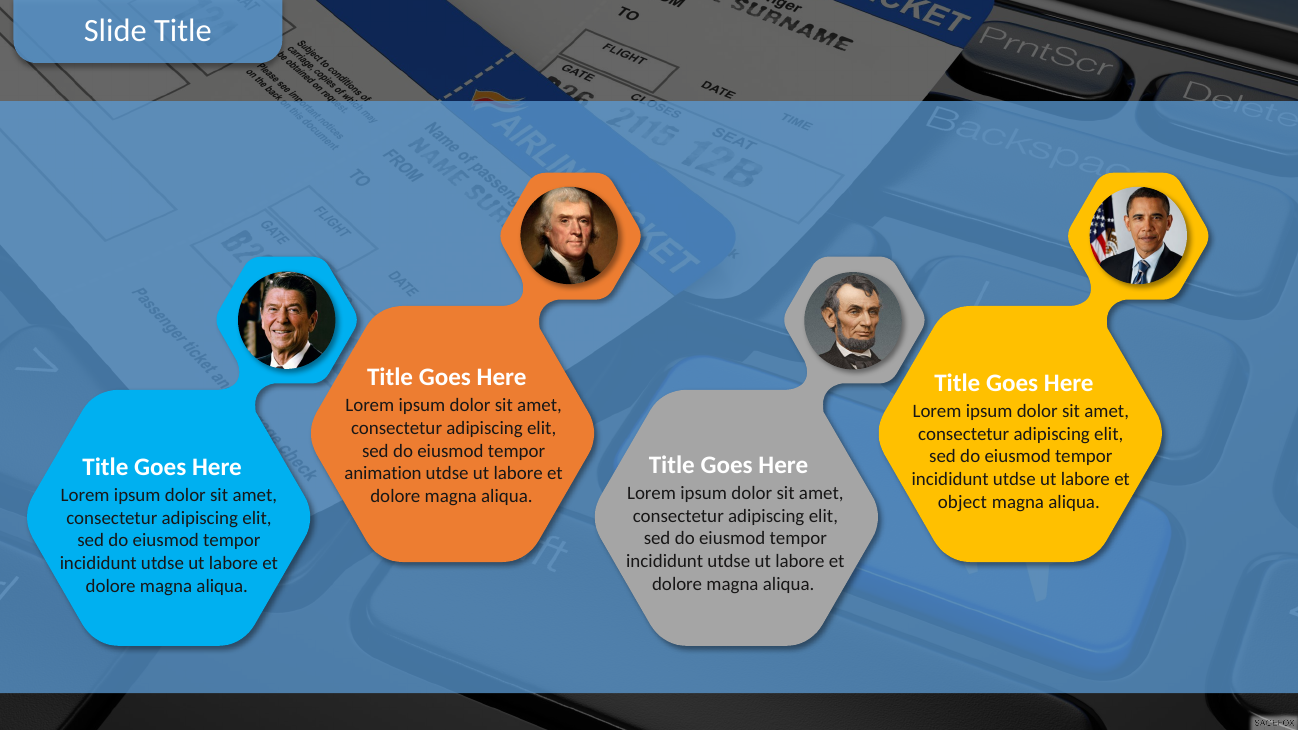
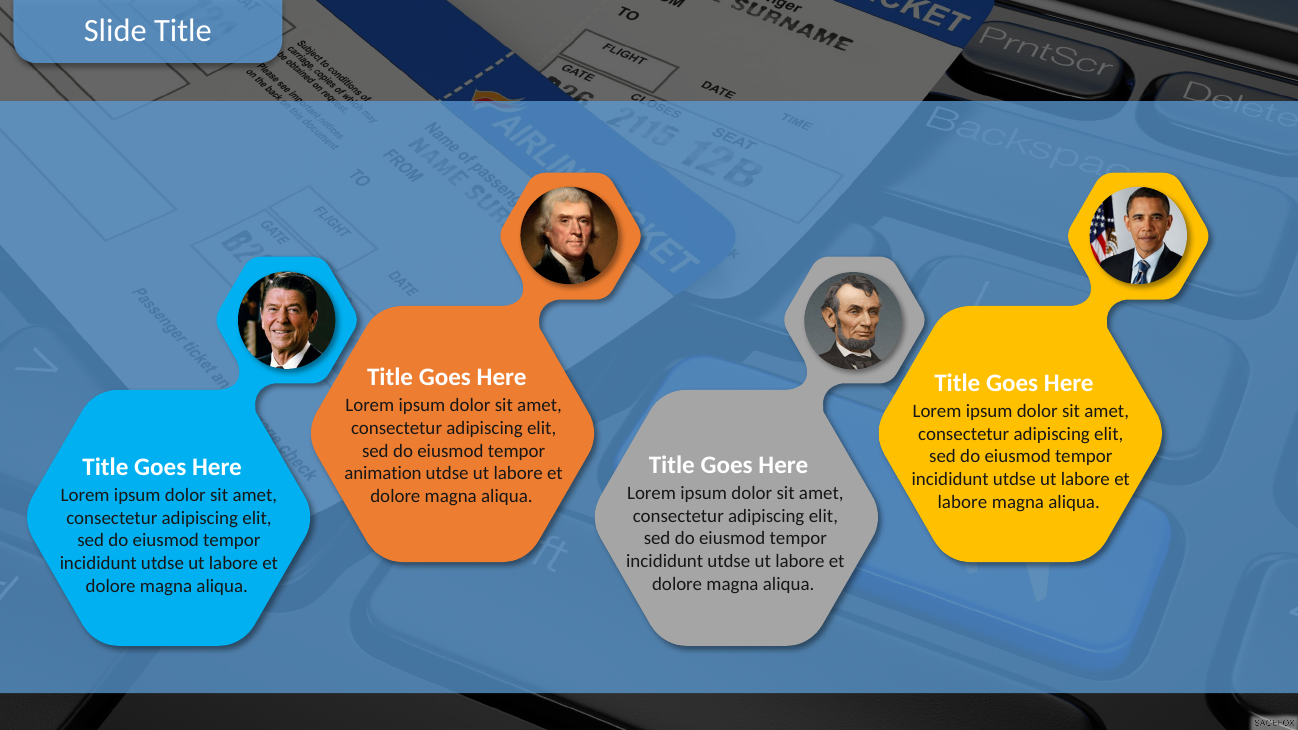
object: object -> labore (962, 502)
